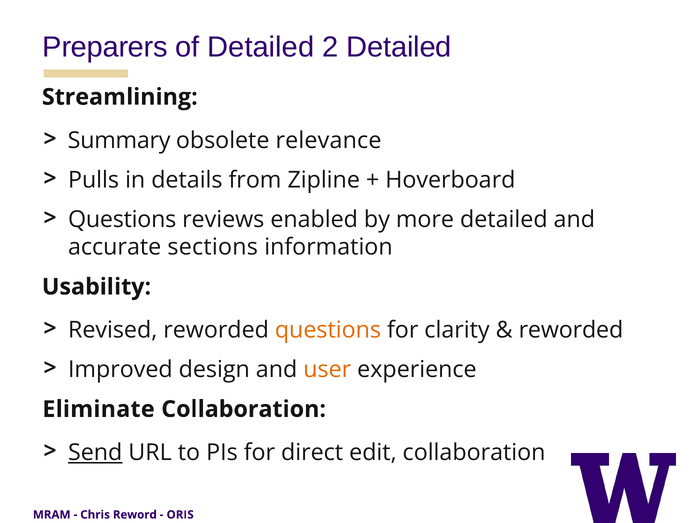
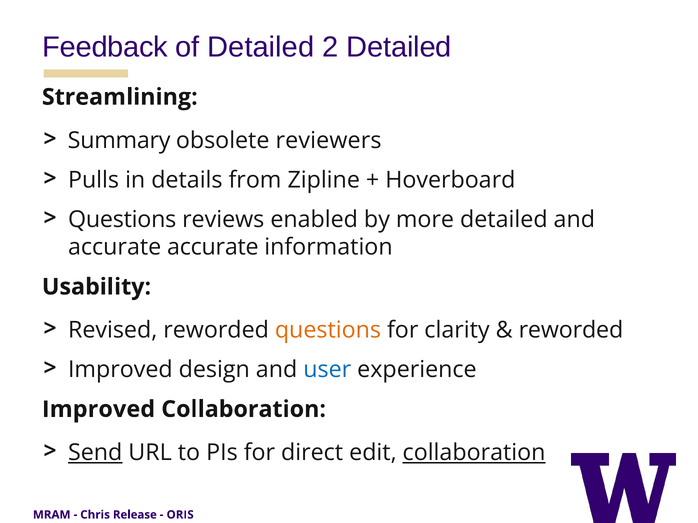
Preparers: Preparers -> Feedback (105, 47)
relevance: relevance -> reviewers (329, 141)
accurate sections: sections -> accurate (213, 248)
user colour: orange -> blue (327, 370)
Eliminate: Eliminate -> Improved (98, 410)
collaboration underline: none -> present (474, 453)
Reword: Reword -> Release (135, 515)
